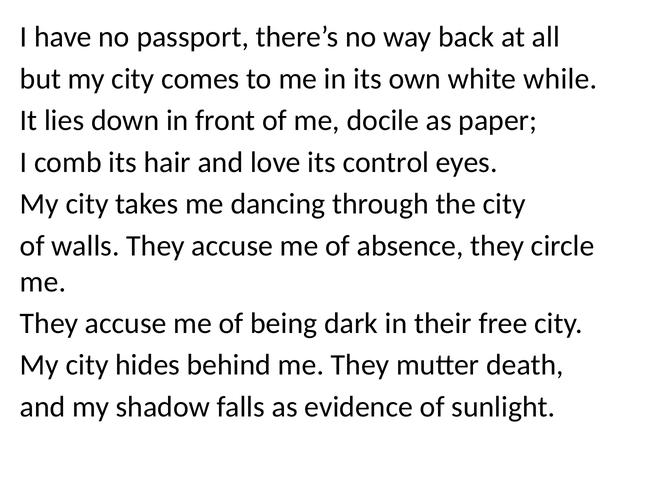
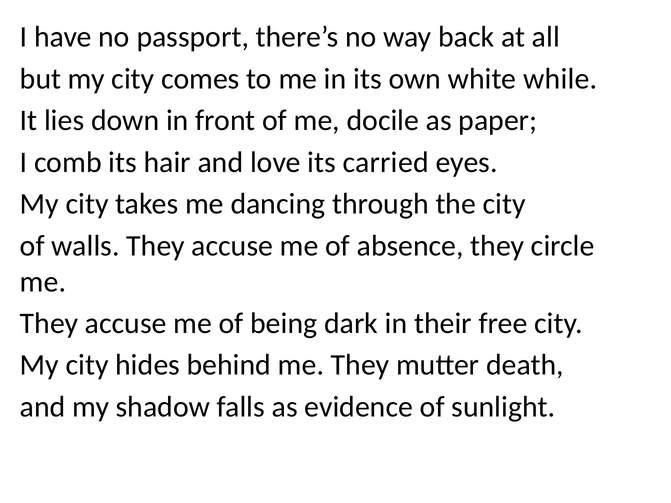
control: control -> carried (386, 162)
